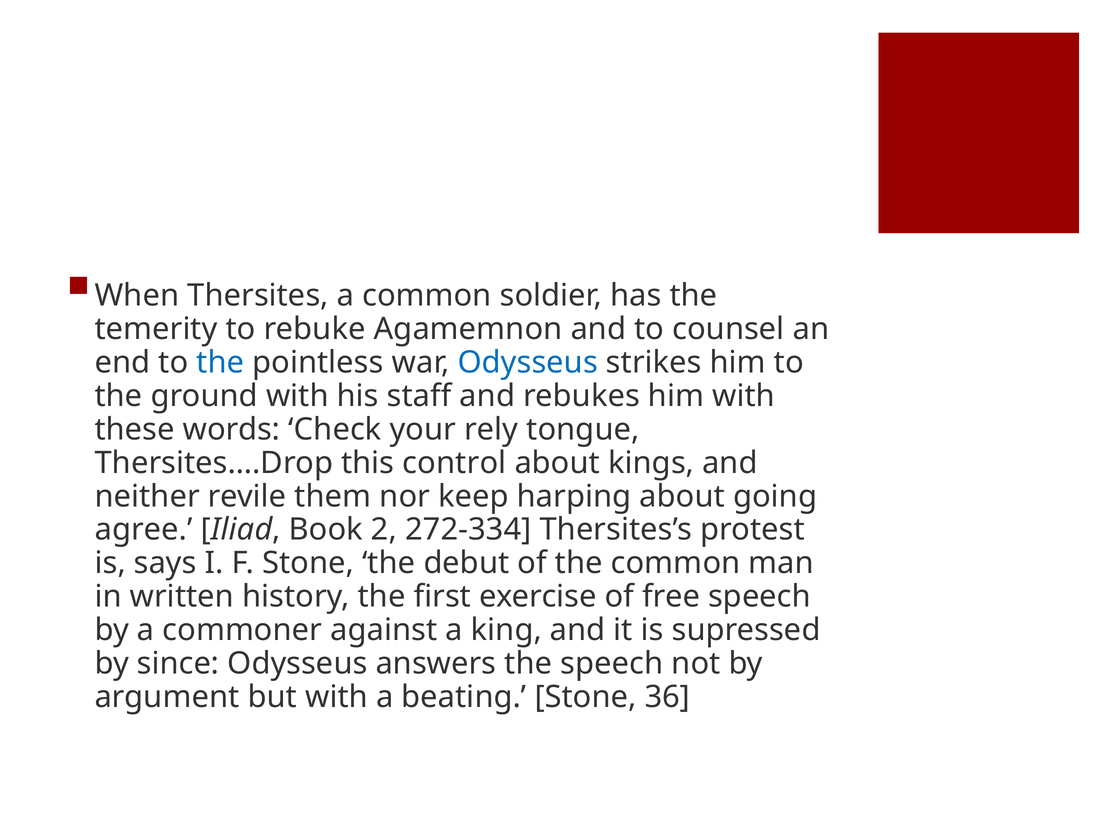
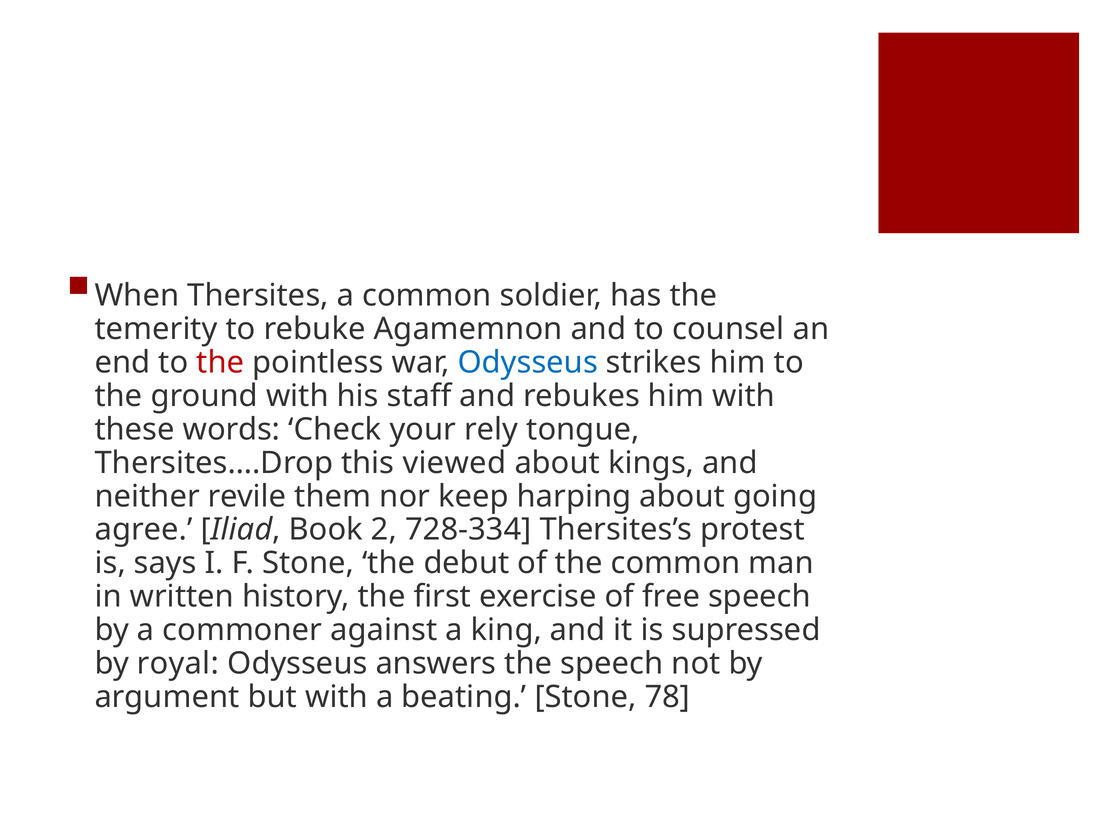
the colour: blue -> red (220, 362)
control: control -> viewed (454, 463)
272-334: 272-334 -> 728-334 (468, 529)
since: since -> royal (178, 663)
36: 36 -> 78 (667, 697)
